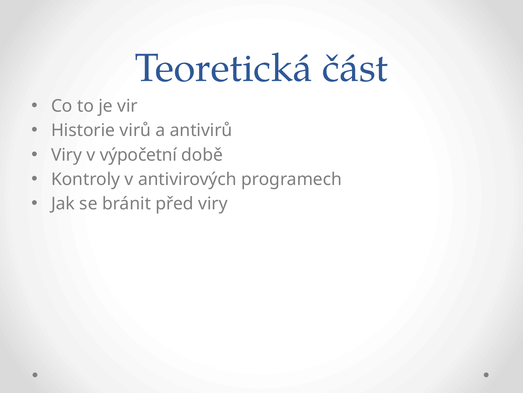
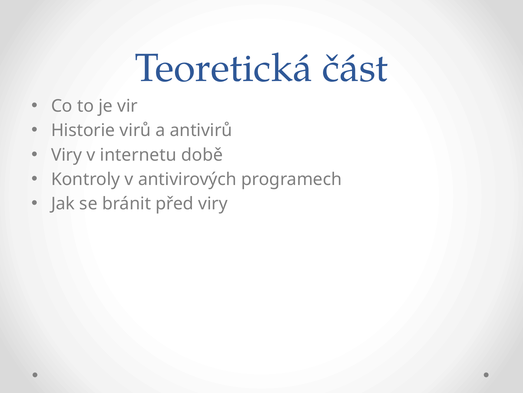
výpočetní: výpočetní -> internetu (138, 155)
